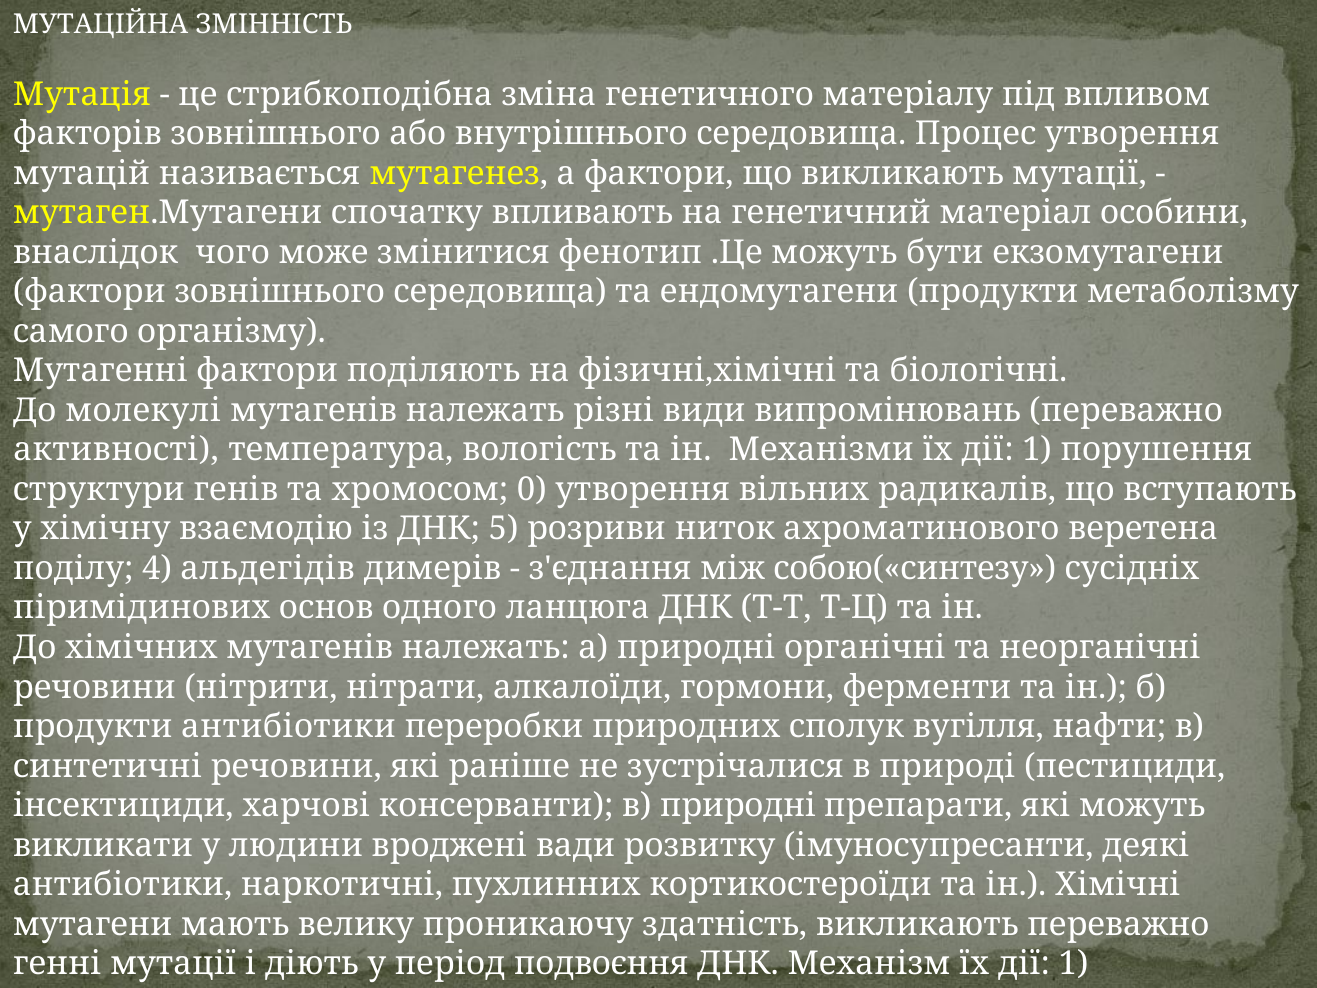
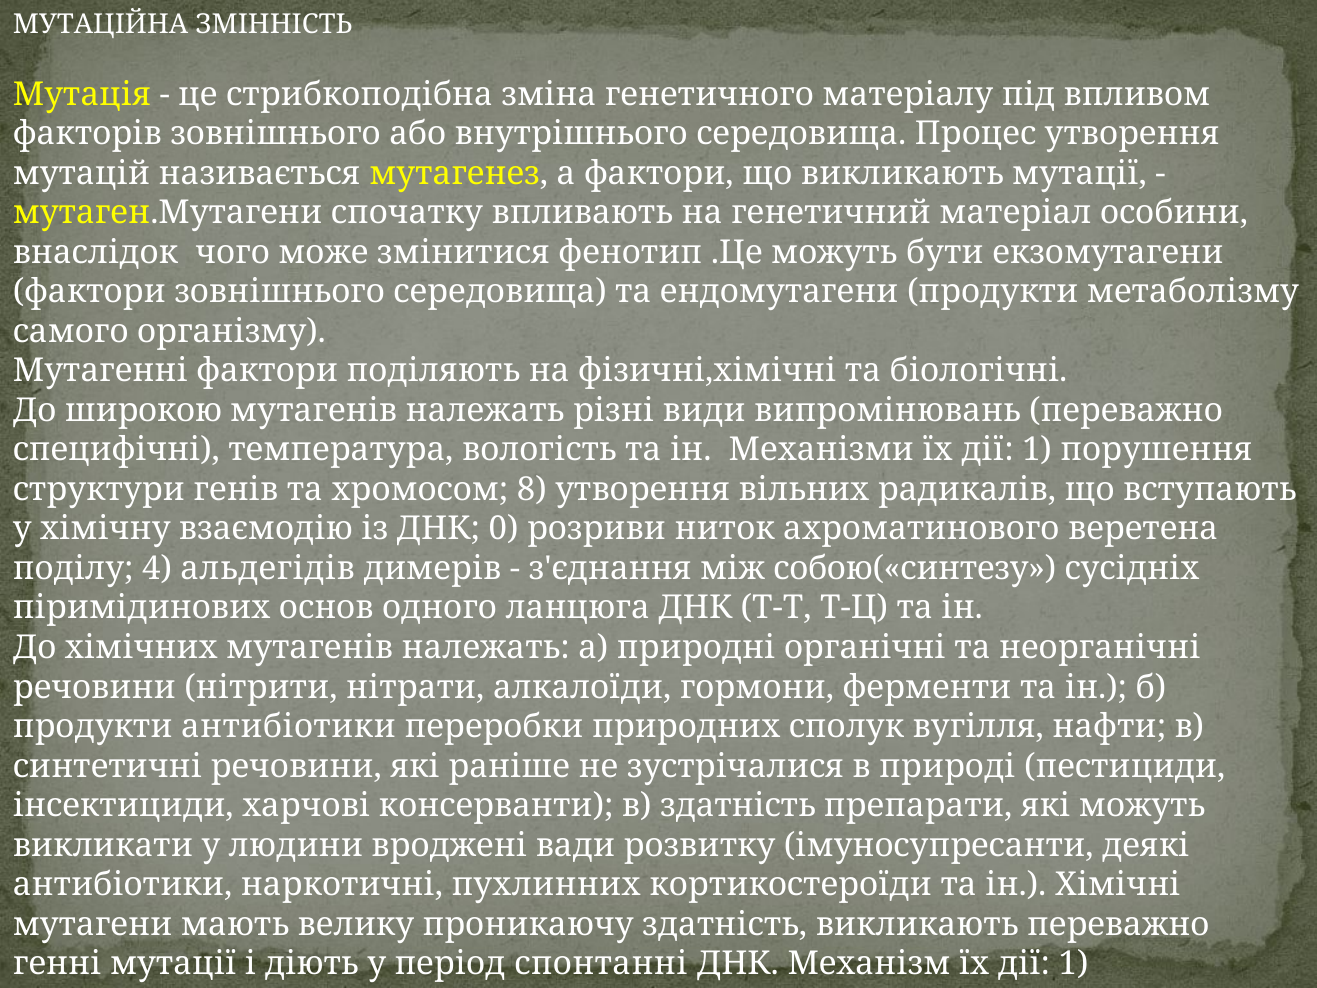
молекулі: молекулі -> широкою (144, 410)
активності: активності -> специфічні (116, 450)
0: 0 -> 8 (532, 489)
5: 5 -> 0 (504, 529)
в природні: природні -> здатність (738, 806)
подвоєння: подвоєння -> спонтанні (601, 964)
